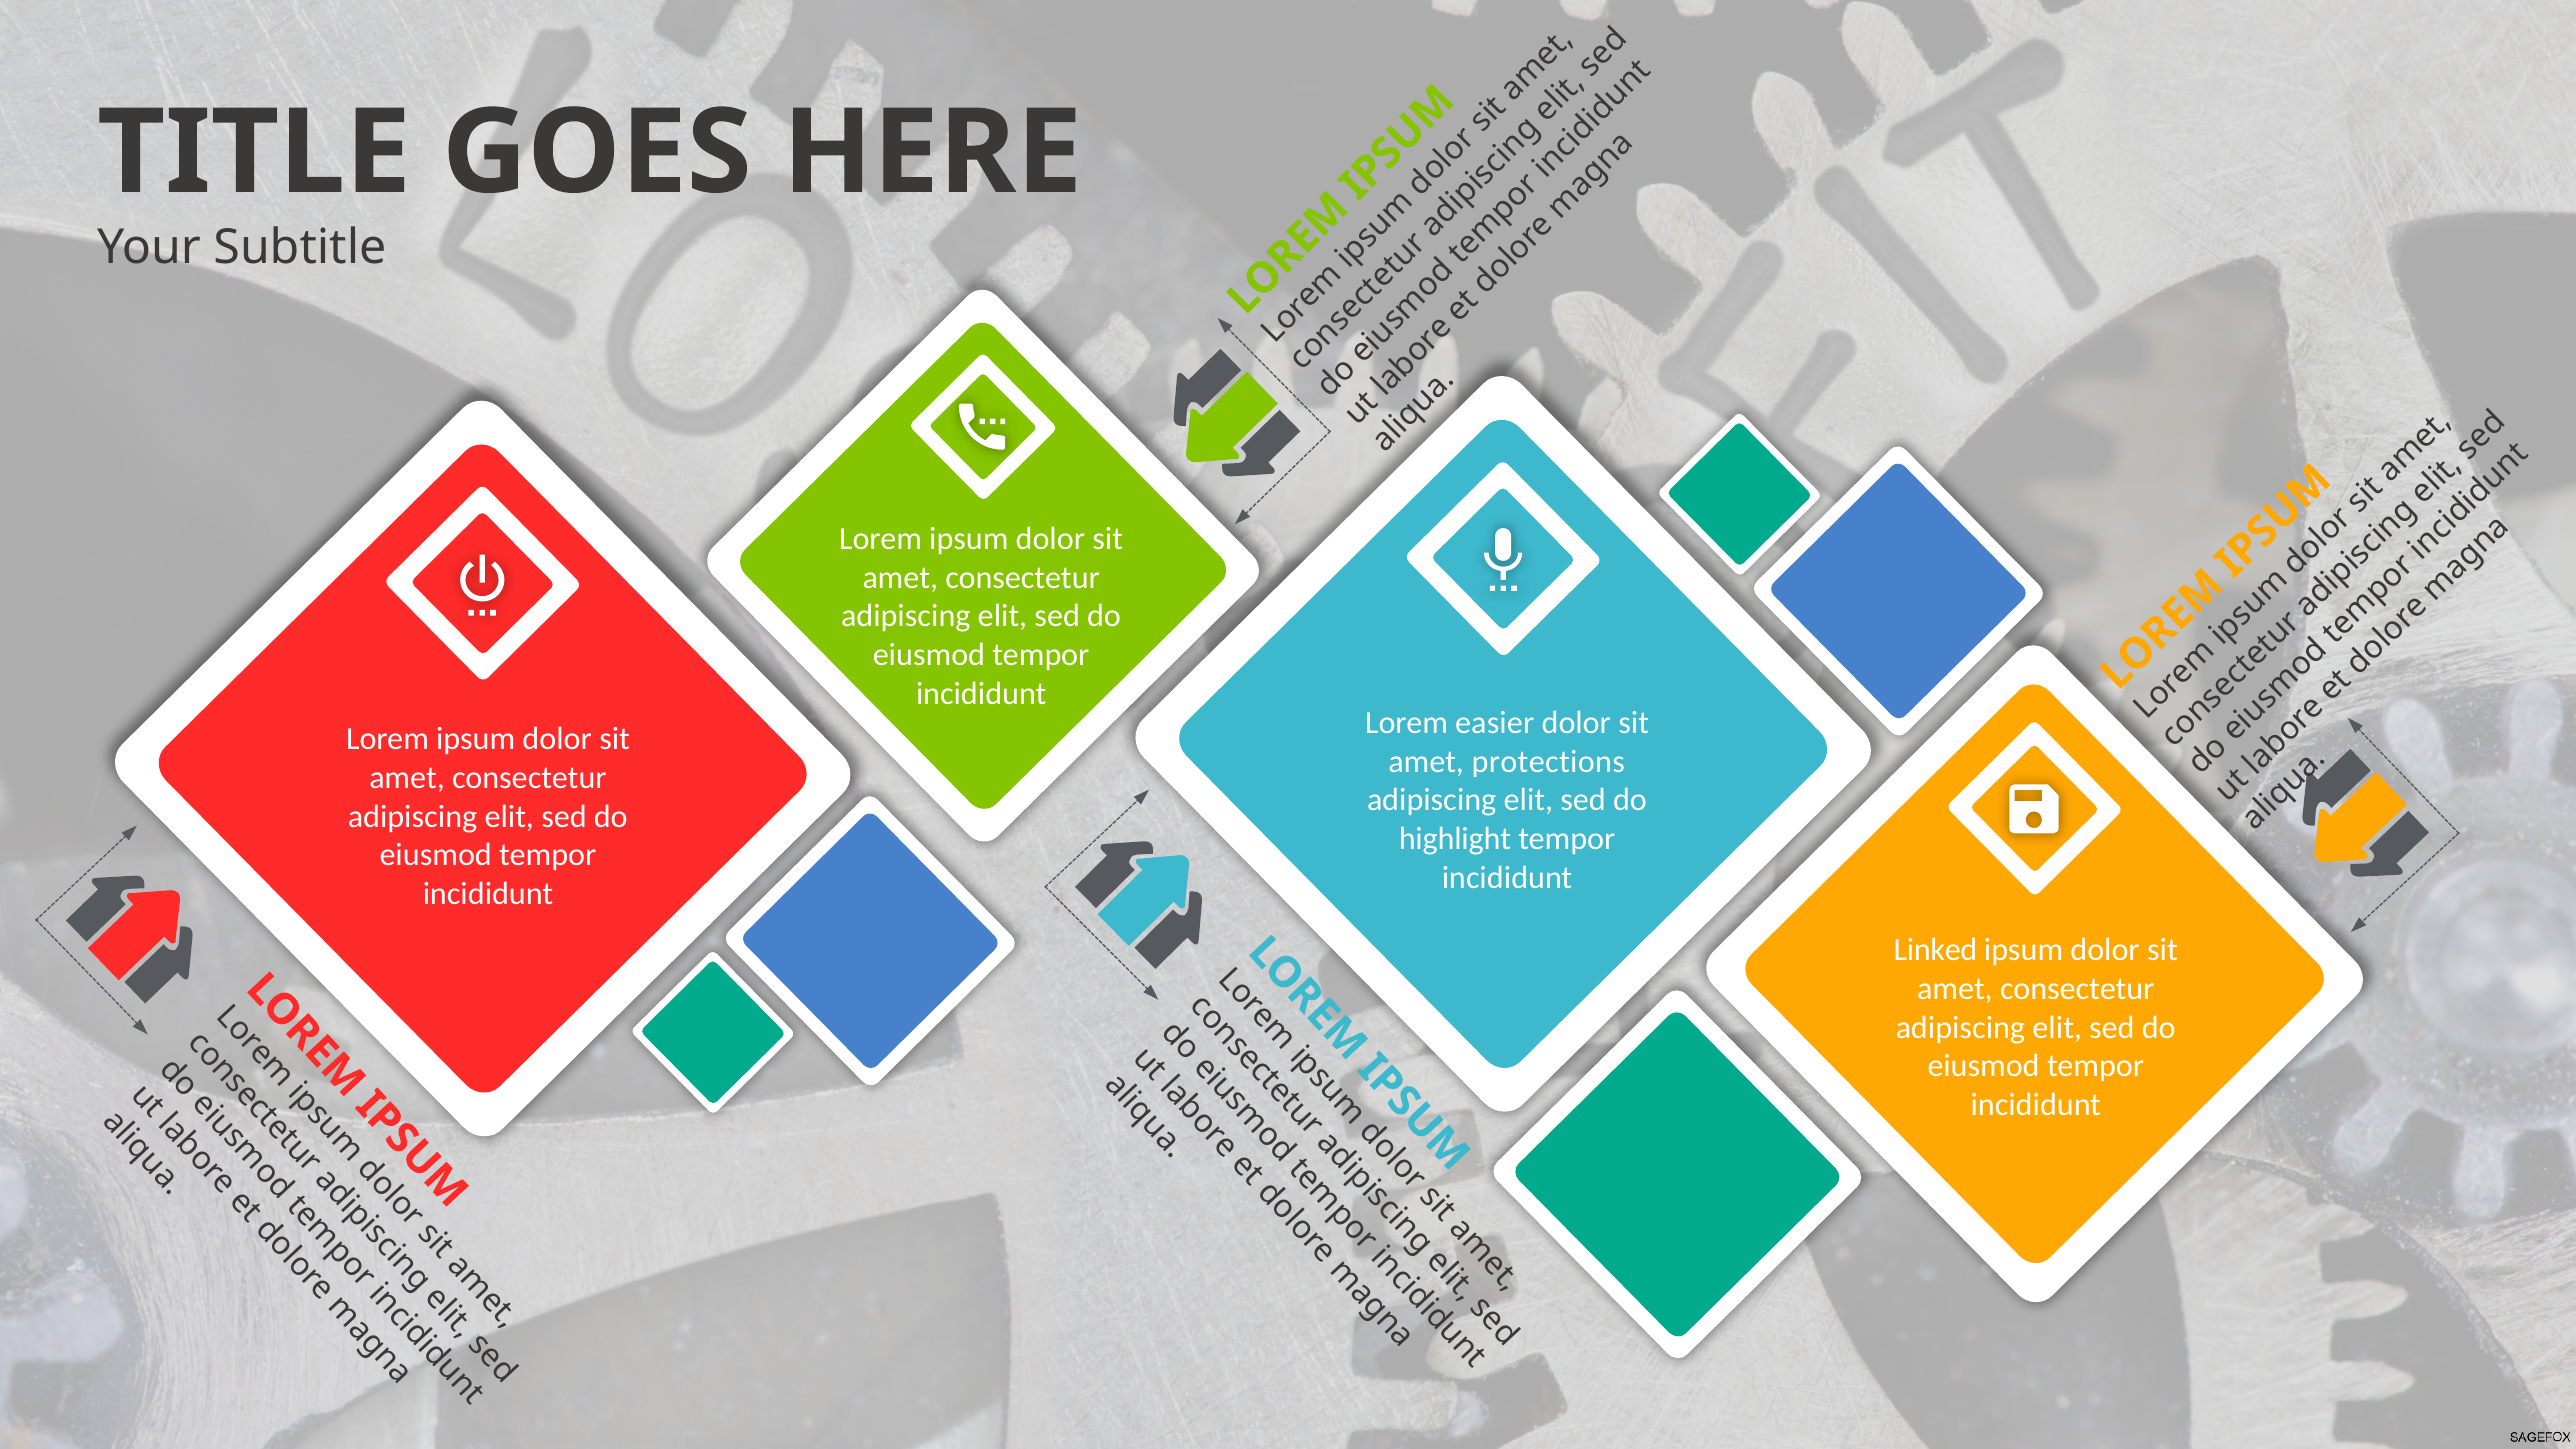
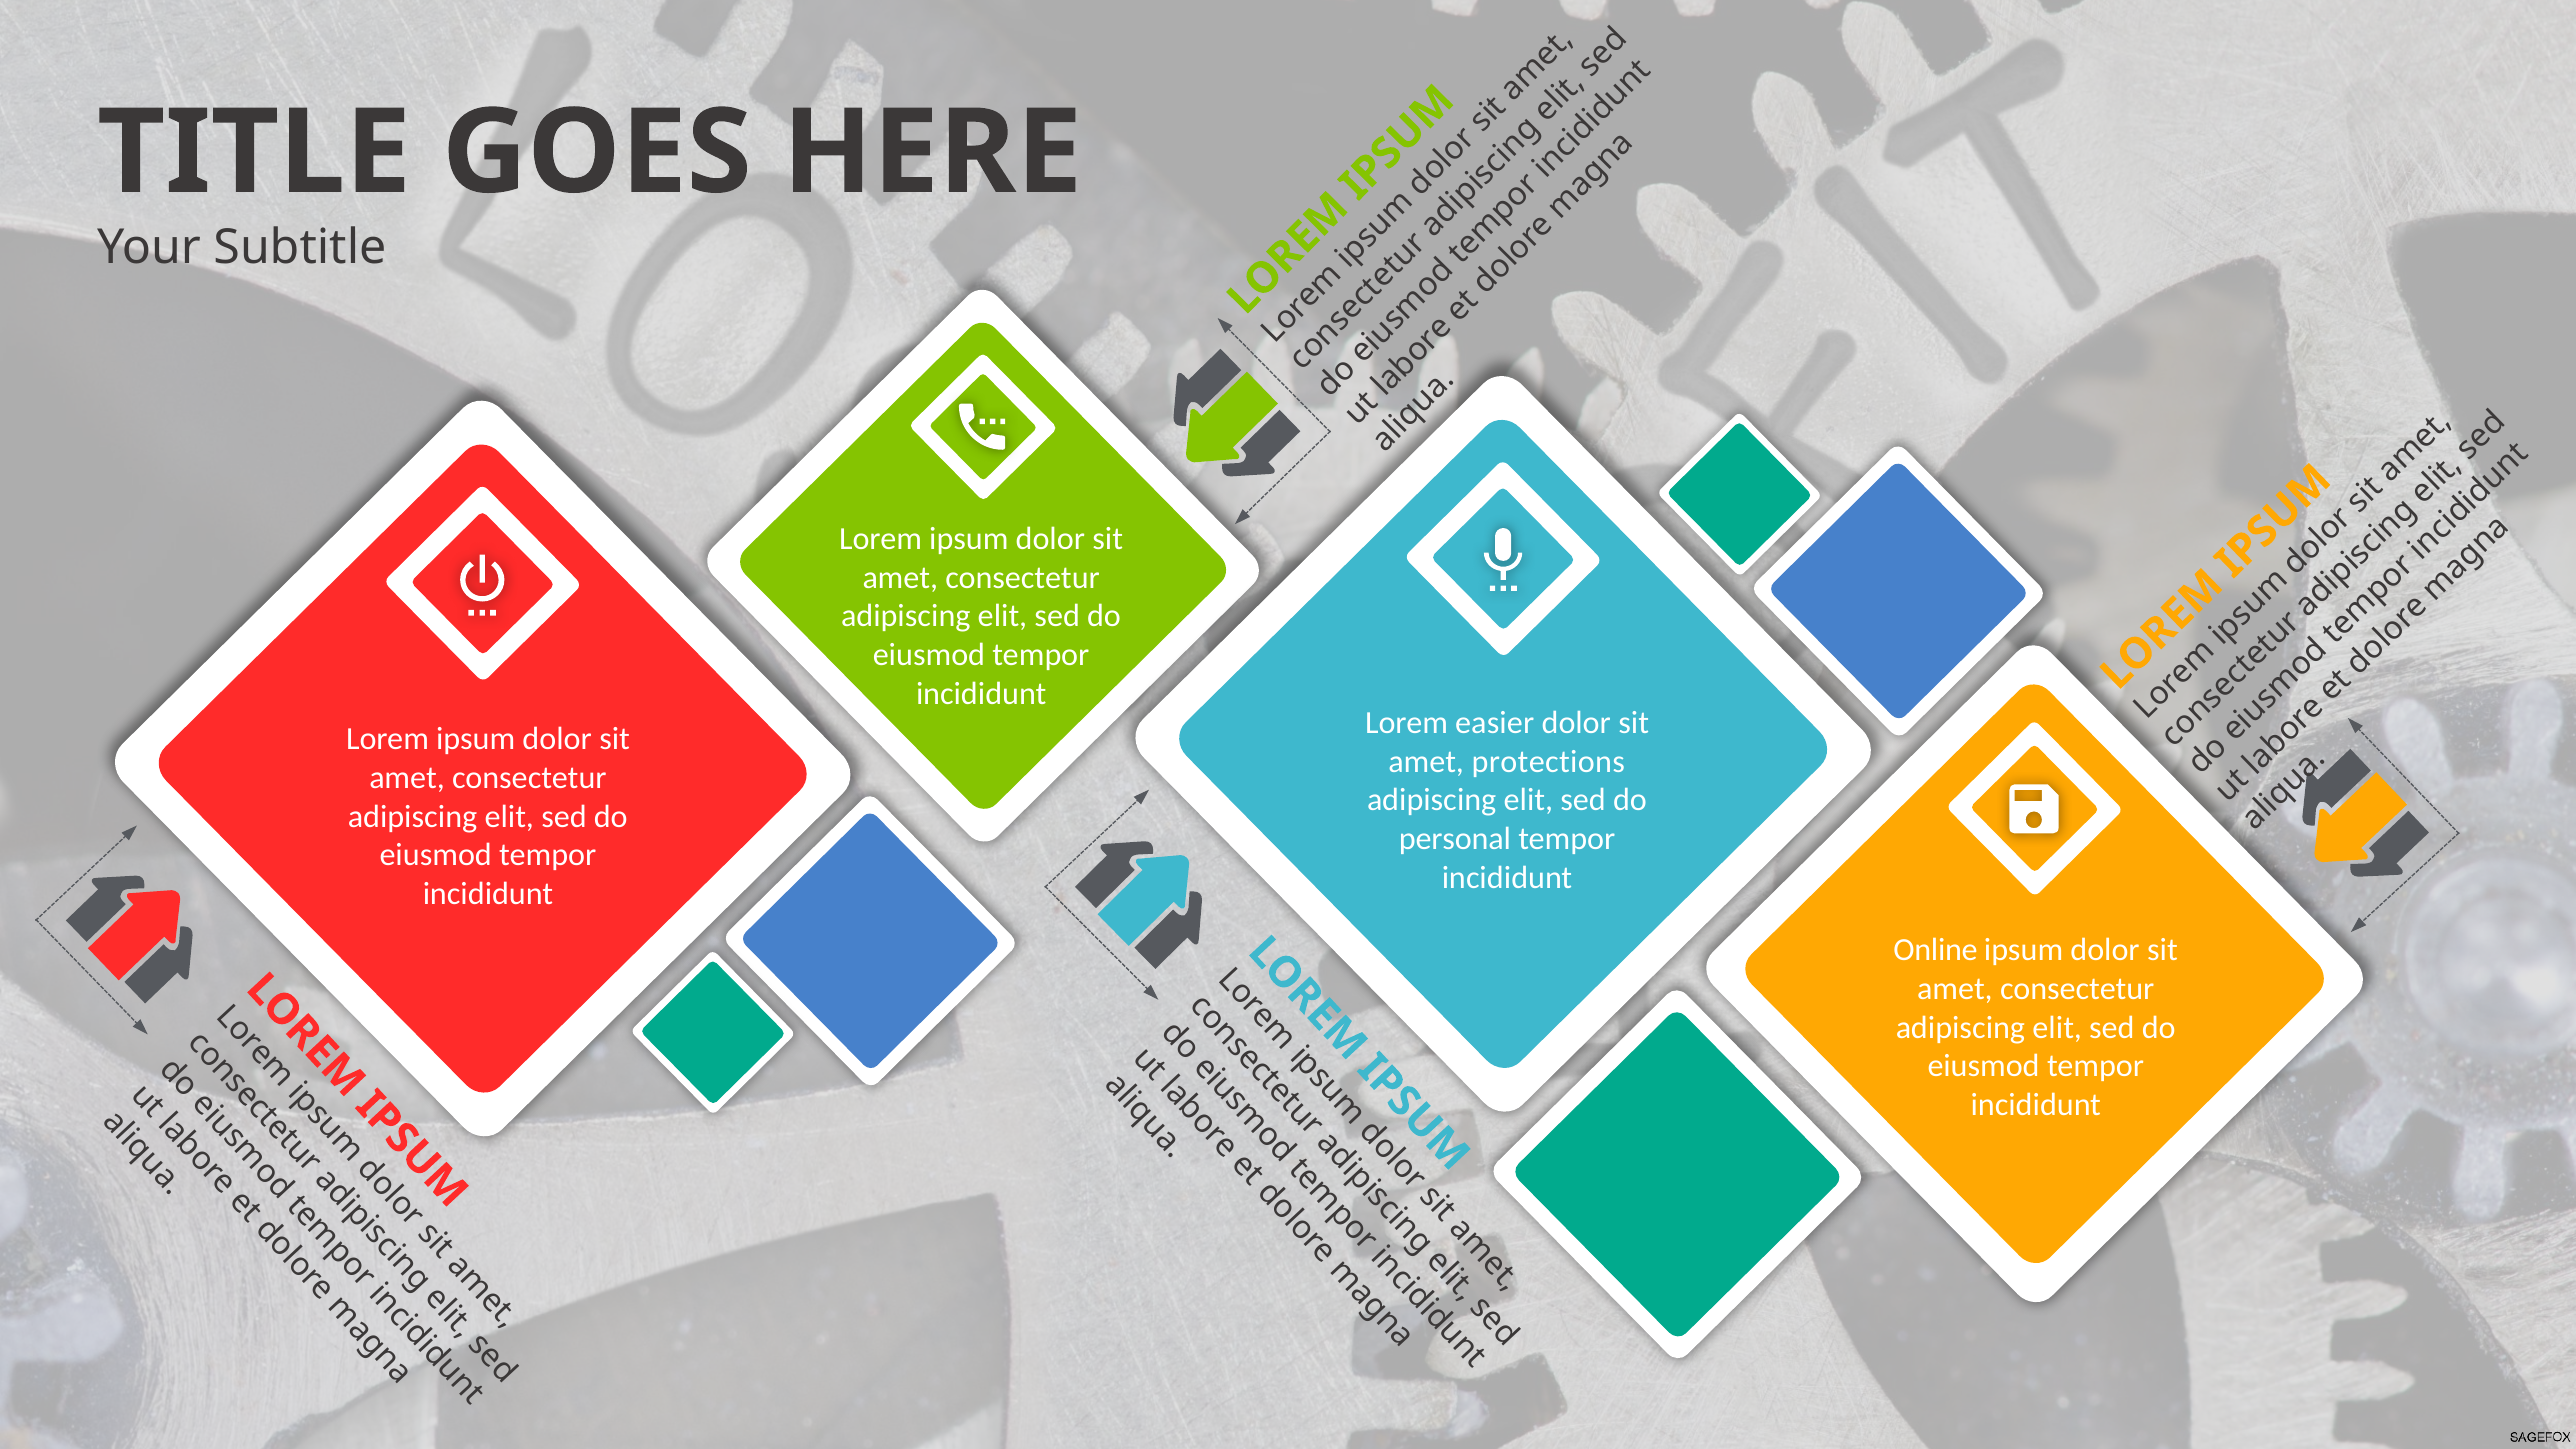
highlight: highlight -> personal (1455, 839)
Linked: Linked -> Online (1936, 950)
